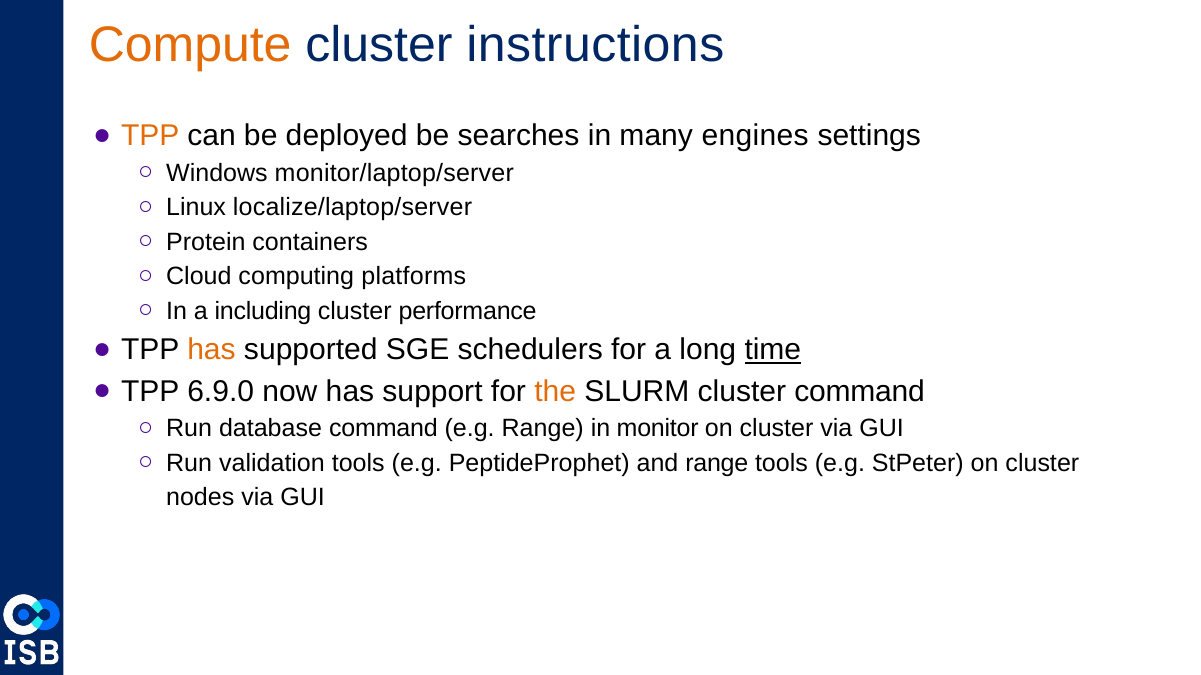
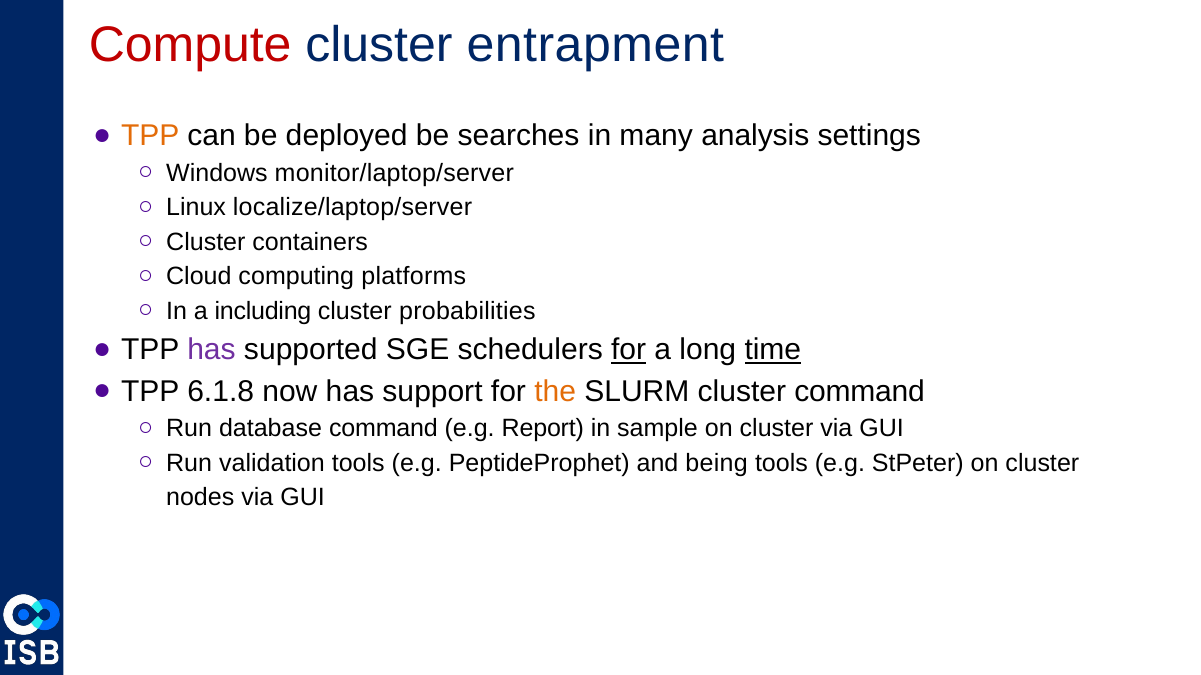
Compute colour: orange -> red (190, 45)
instructions: instructions -> entrapment (595, 45)
engines: engines -> analysis (755, 136)
Protein: Protein -> Cluster (206, 242)
performance: performance -> probabilities (467, 311)
has colour: orange -> purple (211, 350)
for underline: none -> present (629, 350)
6.9.0: 6.9.0 -> 6.1.8 (221, 392)
e.g Range: Range -> Report (543, 429)
monitor: monitor -> sample (657, 429)
and range: range -> being (717, 463)
